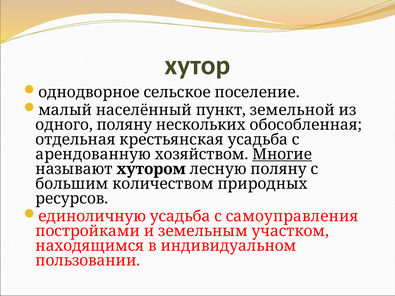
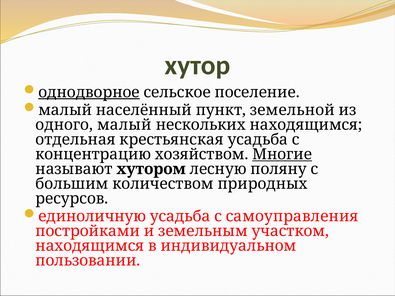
однодворное underline: none -> present (89, 92)
одного поляну: поляну -> малый (124, 125)
нескольких обособленная: обособленная -> находящимся (306, 125)
арендованную: арендованную -> концентрацию (93, 154)
